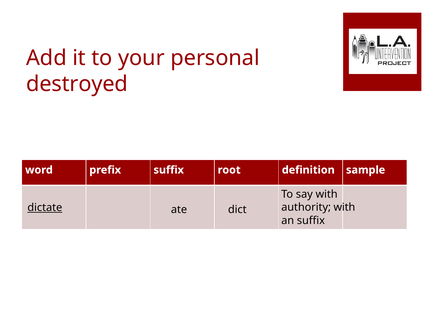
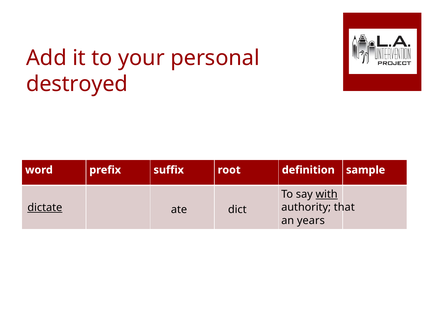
with underline: none -> present (327, 194)
authority with: with -> that (344, 208)
an suffix: suffix -> years (311, 221)
